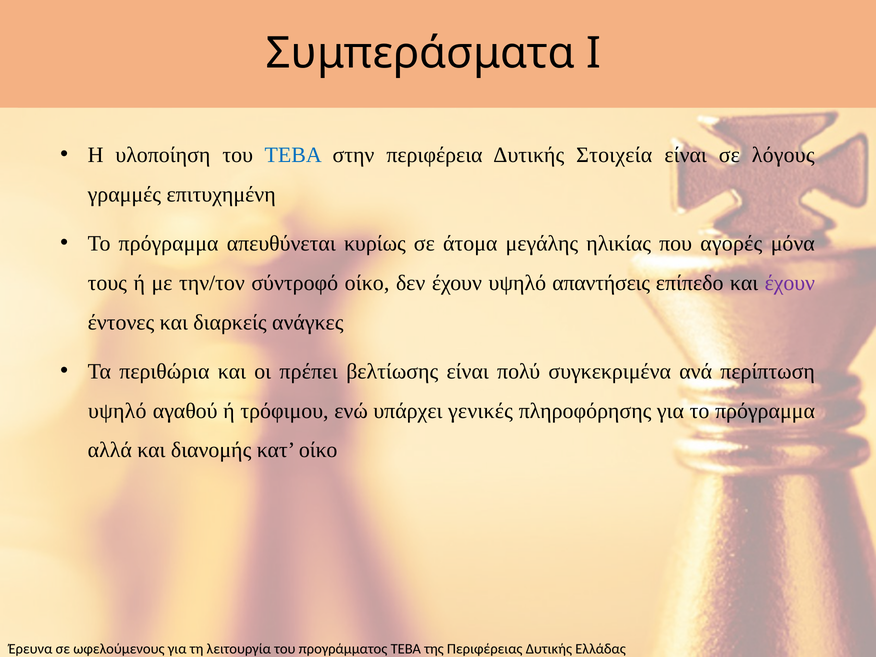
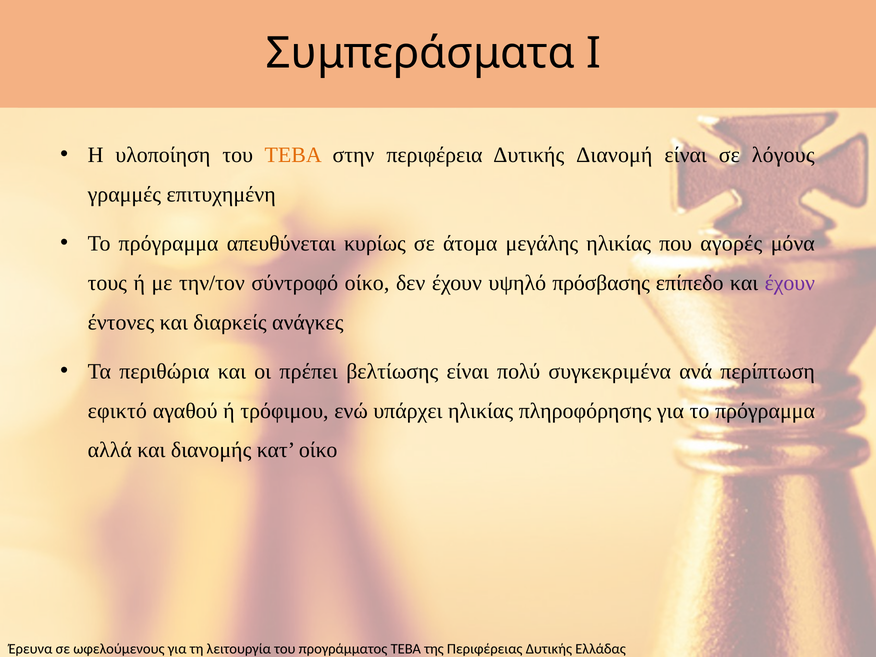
ΤΕΒΑ colour: blue -> orange (293, 155)
Στοιχεία: Στοιχεία -> Διανομή (614, 155)
απαντήσεις: απαντήσεις -> πρόσβασης (601, 283)
υψηλό: υψηλό -> εφικτό (117, 411)
υπάρχει γενικές: γενικές -> ηλικίας (481, 411)
